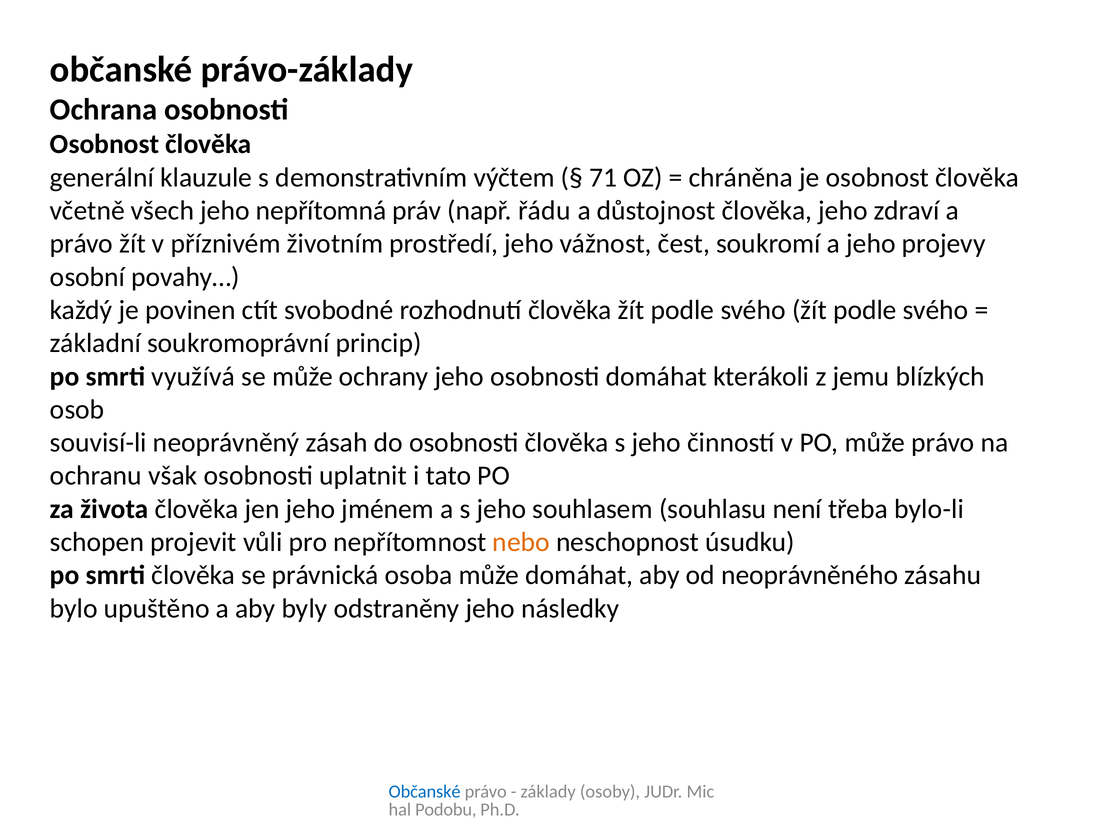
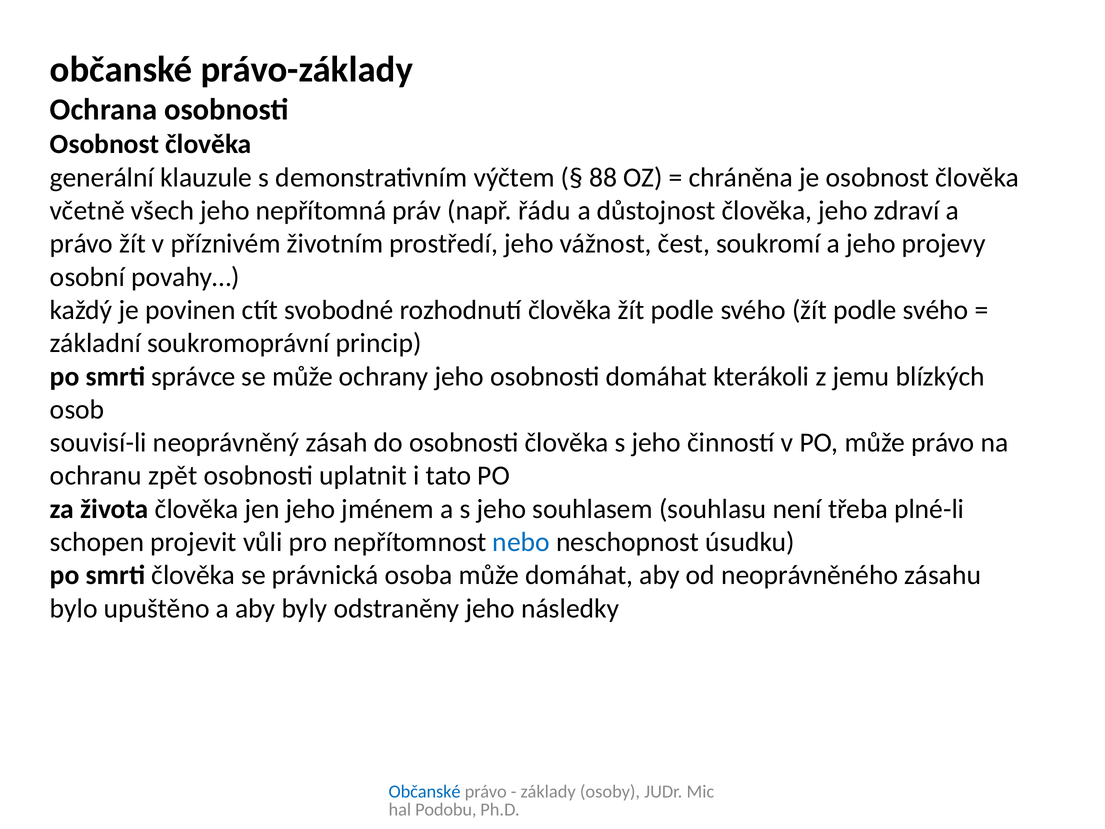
71: 71 -> 88 (603, 177)
využívá: využívá -> správce (193, 376)
však: však -> zpět (173, 476)
bylo-li: bylo-li -> plné-li (929, 509)
nebo colour: orange -> blue (521, 542)
